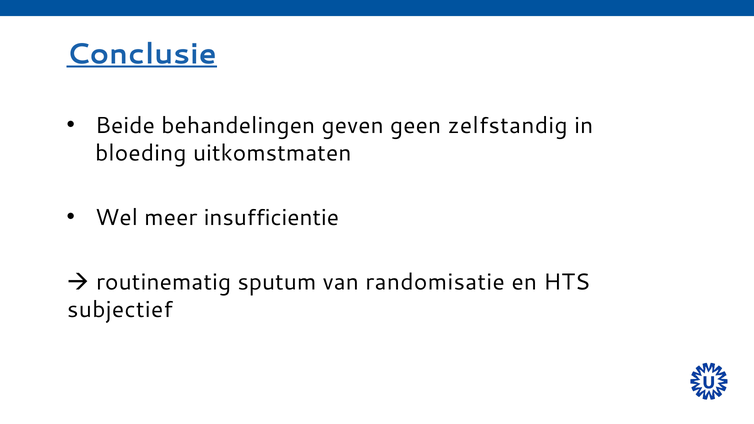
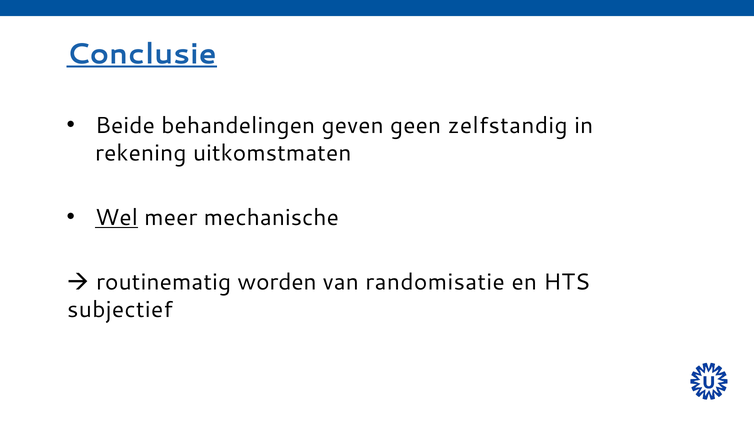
bloeding: bloeding -> rekening (141, 153)
Wel underline: none -> present (117, 218)
insufficientie: insufficientie -> mechanische (271, 218)
sputum: sputum -> worden (277, 282)
